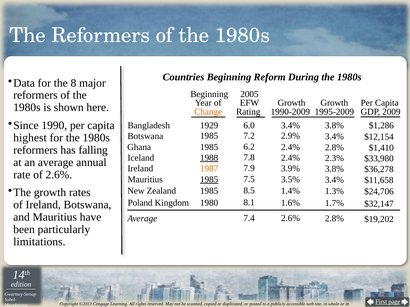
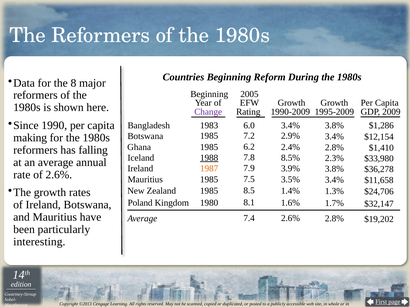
Change colour: orange -> purple (208, 112)
1929: 1929 -> 1983 (209, 126)
highest: highest -> making (30, 138)
2.4%: 2.4% -> 8.5% (290, 158)
1985 underline: present -> none (209, 180)
limitations: limitations -> interesting (39, 242)
